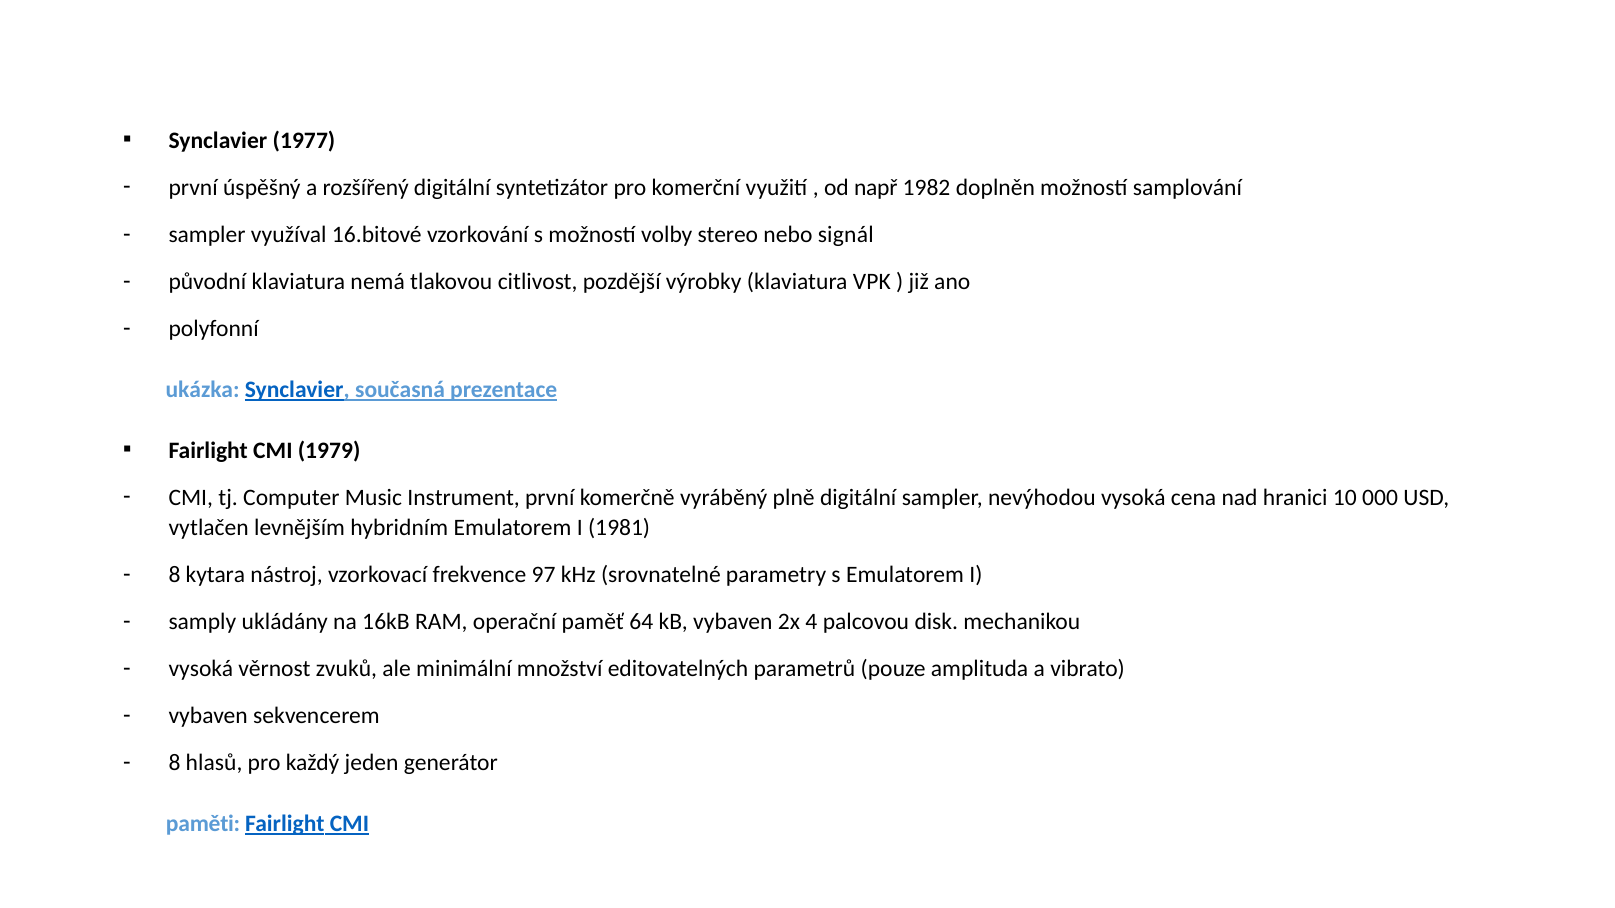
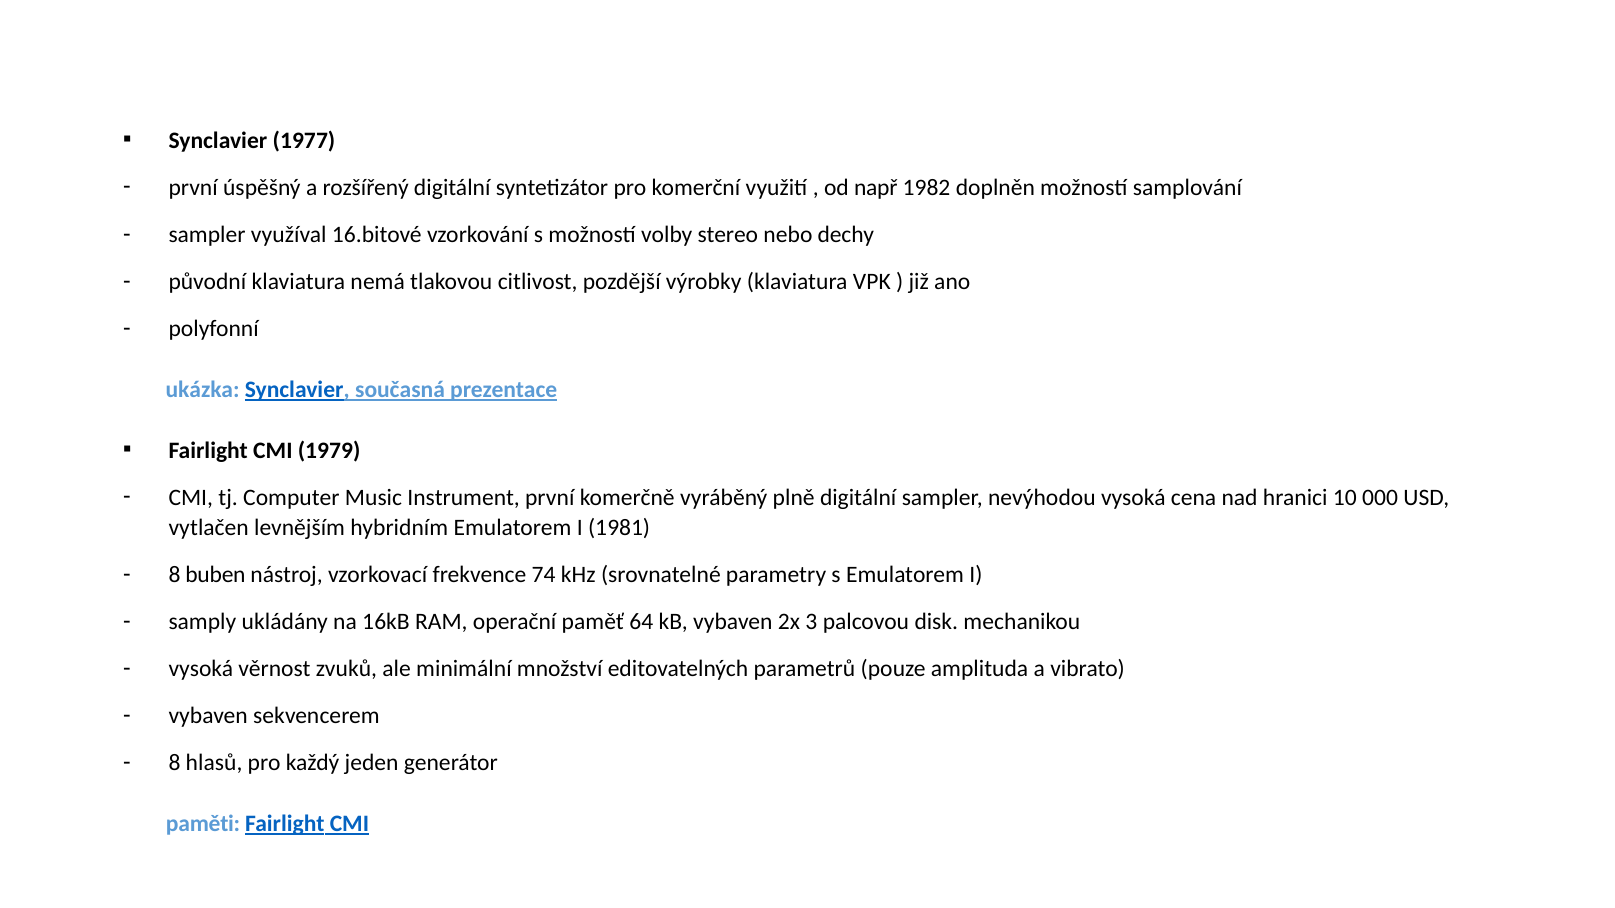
signál: signál -> dechy (846, 235)
kytara: kytara -> buben (215, 575)
97: 97 -> 74 (544, 575)
4: 4 -> 3 (811, 622)
